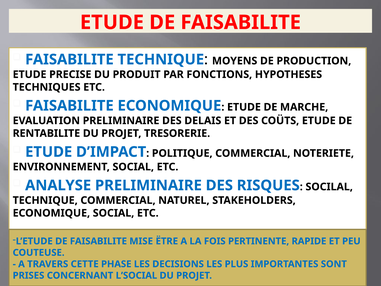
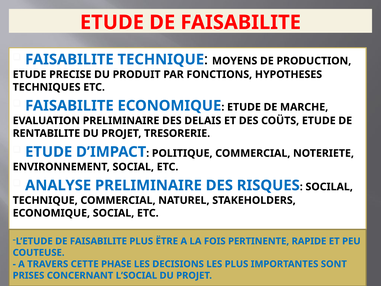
FAISABILITE MISE: MISE -> PLUS (141, 241)
